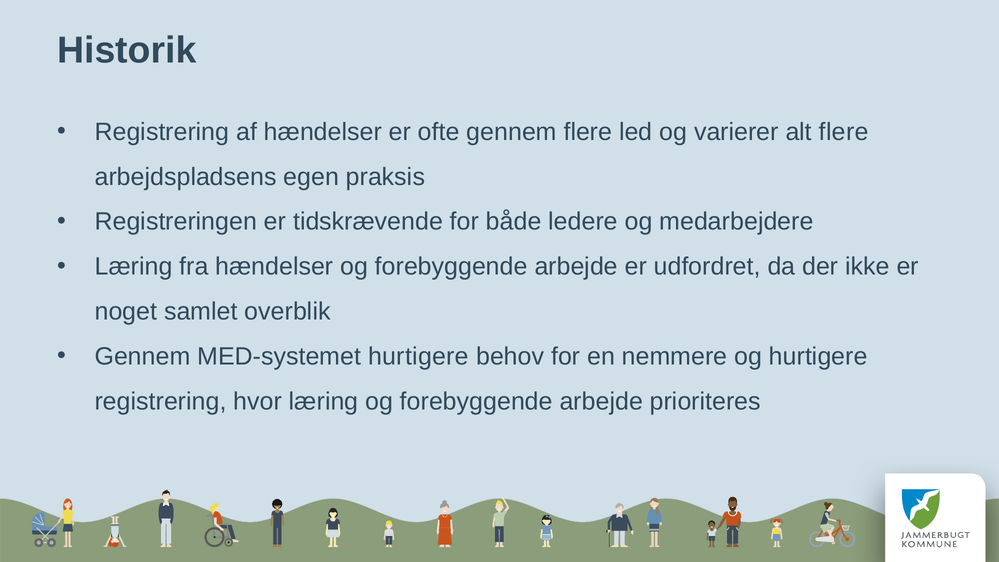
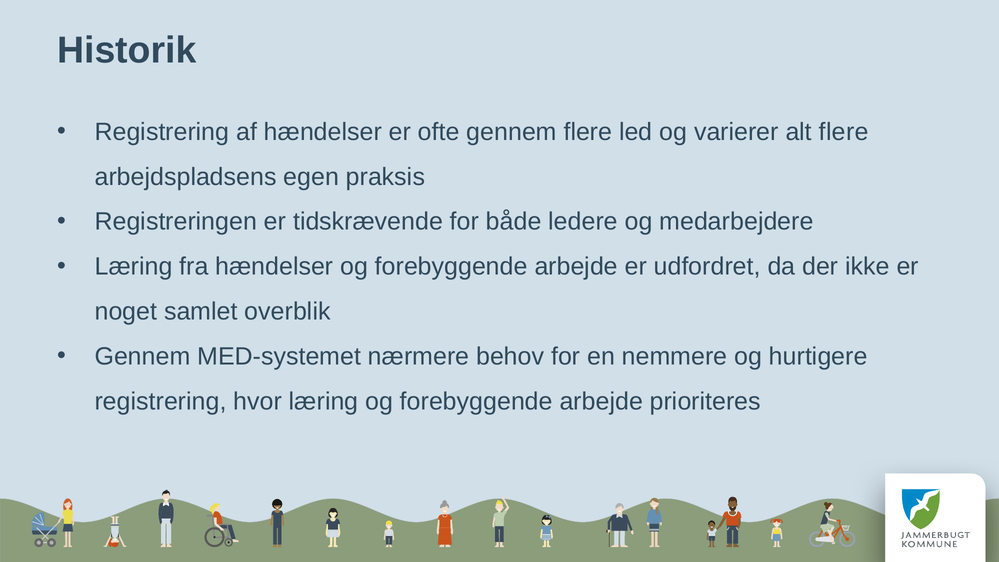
MED-systemet hurtigere: hurtigere -> nærmere (419, 357)
